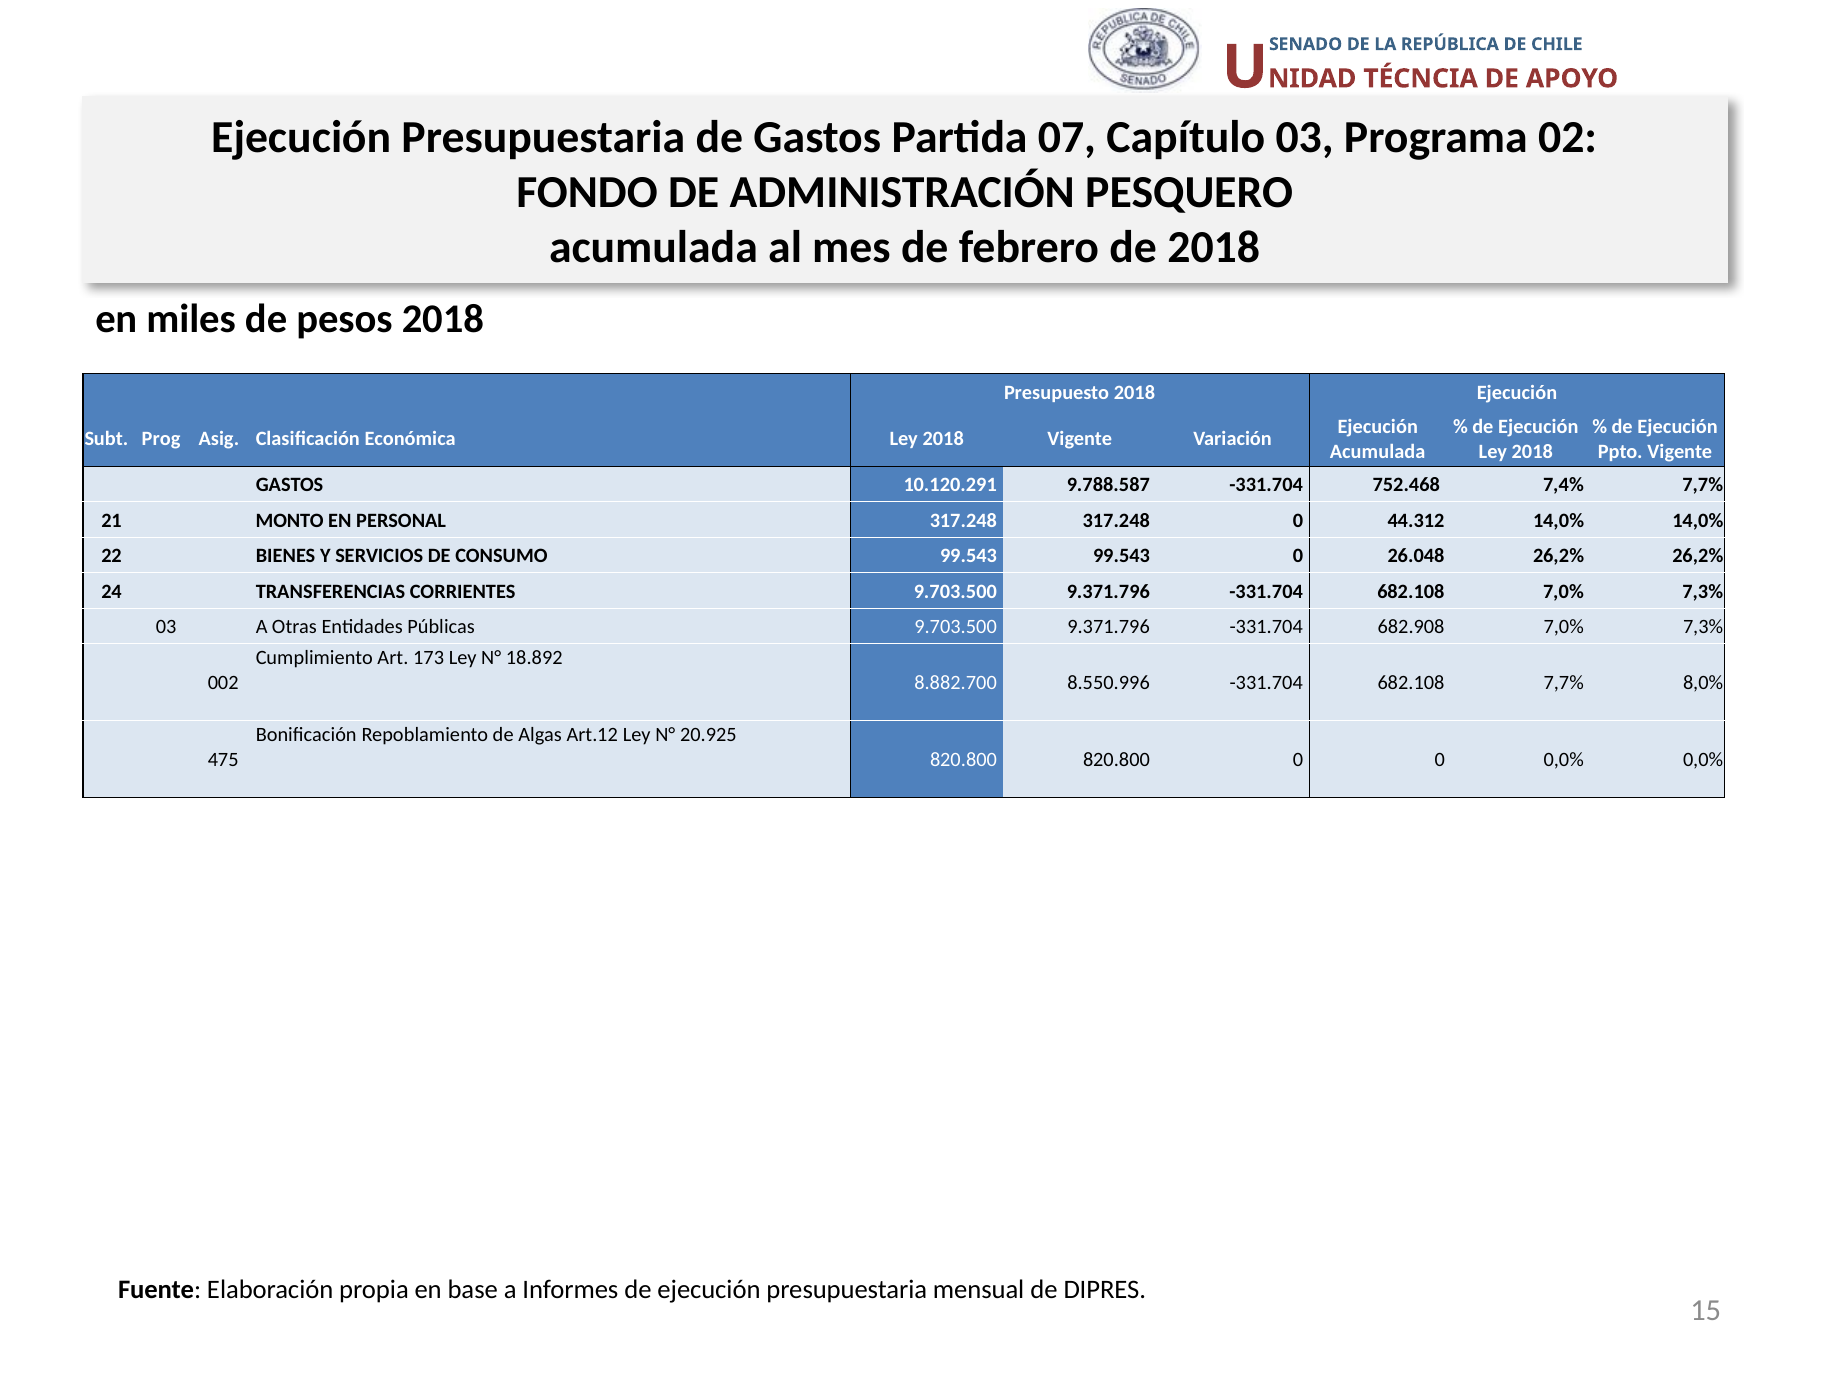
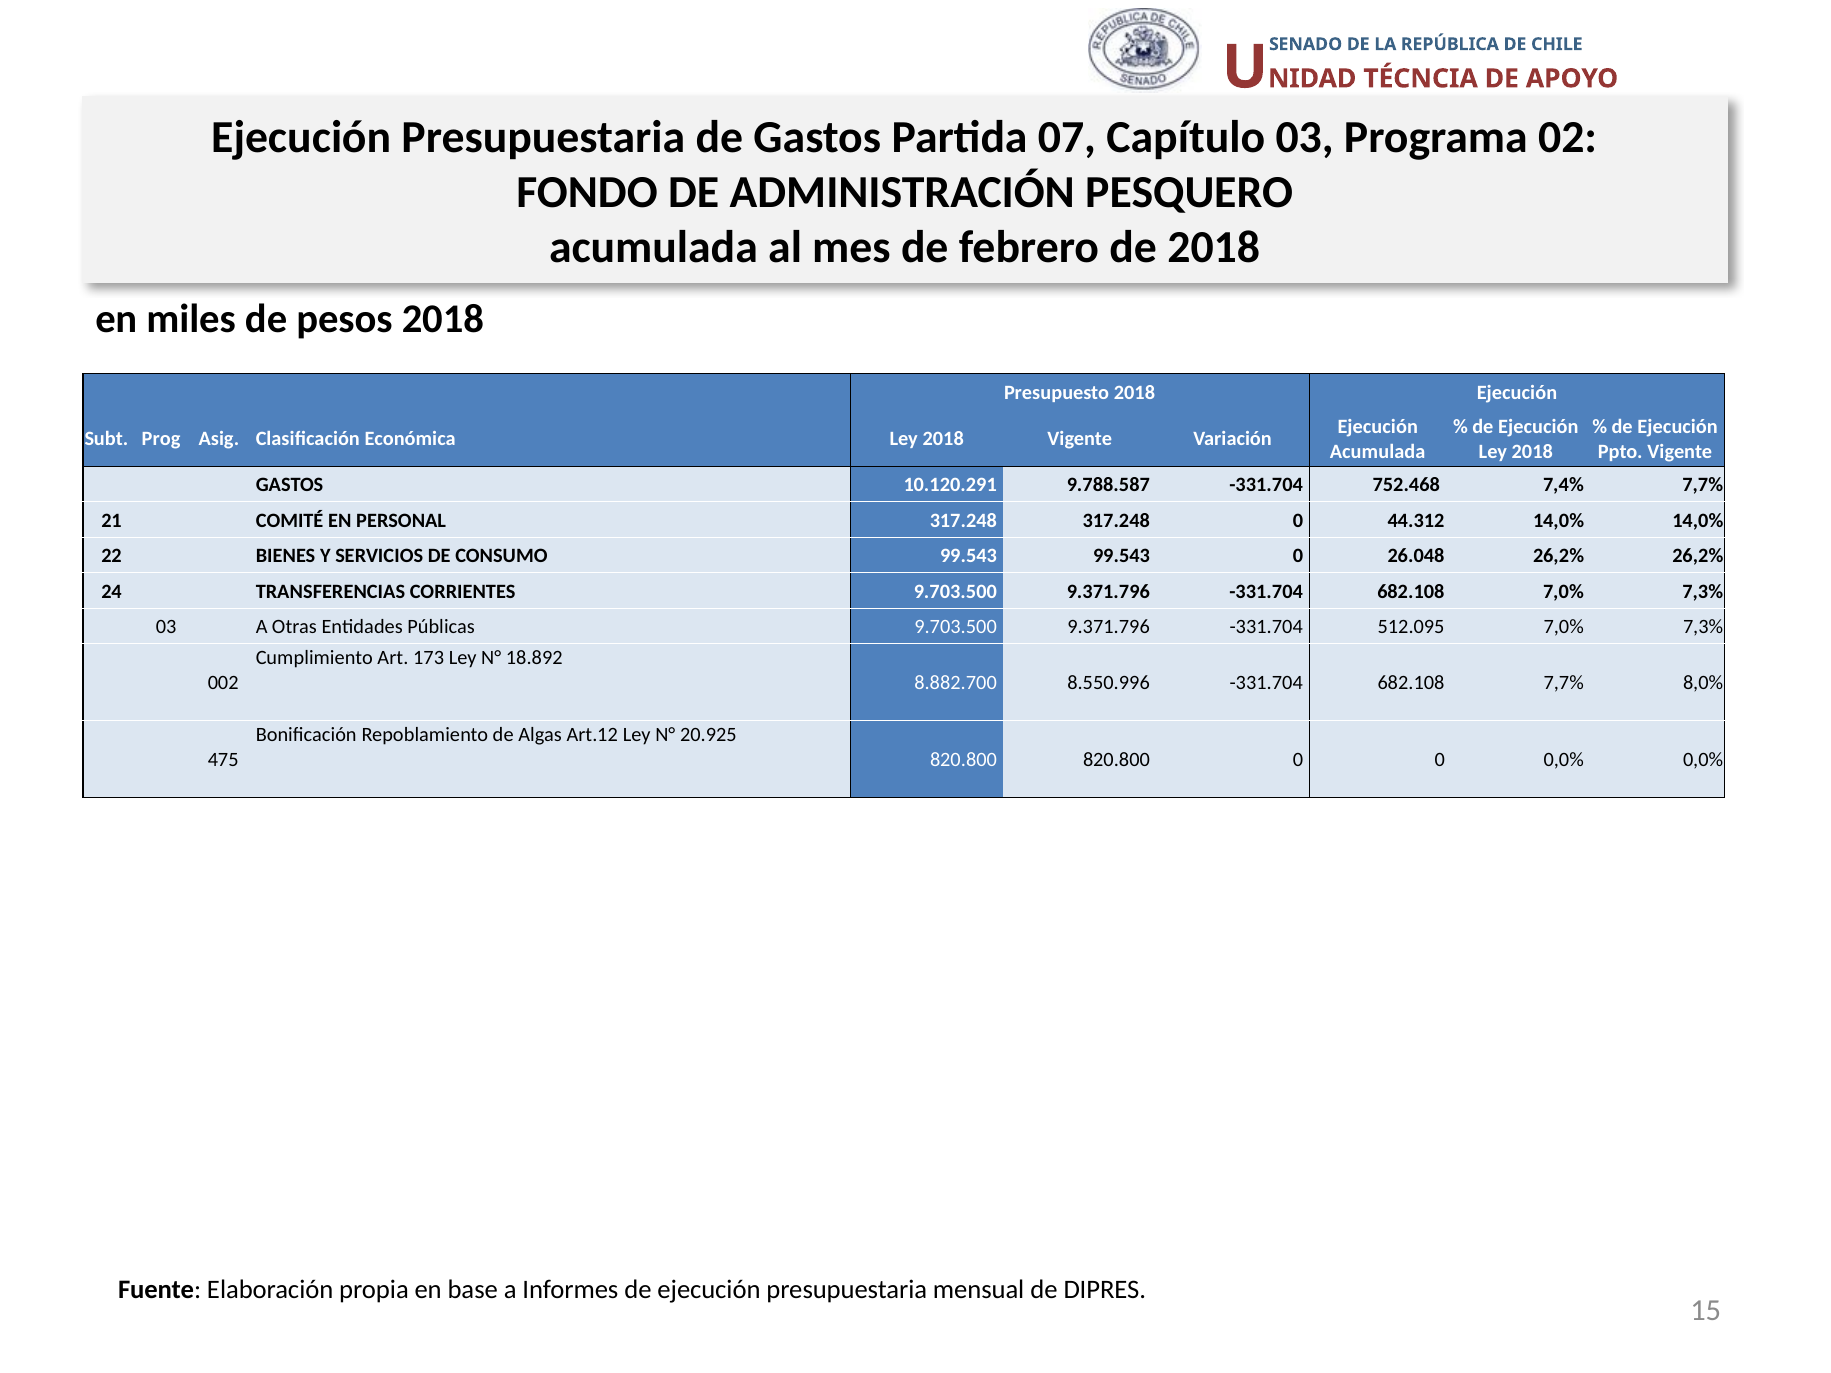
MONTO: MONTO -> COMITÉ (290, 521)
682.908: 682.908 -> 512.095 (1411, 627)
